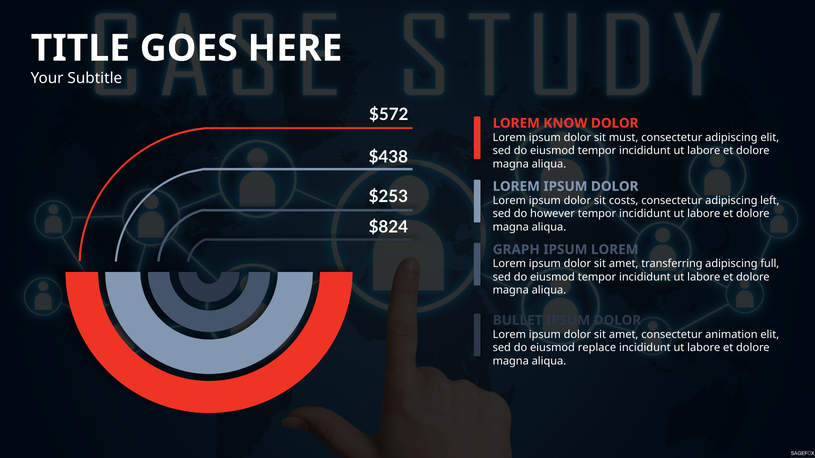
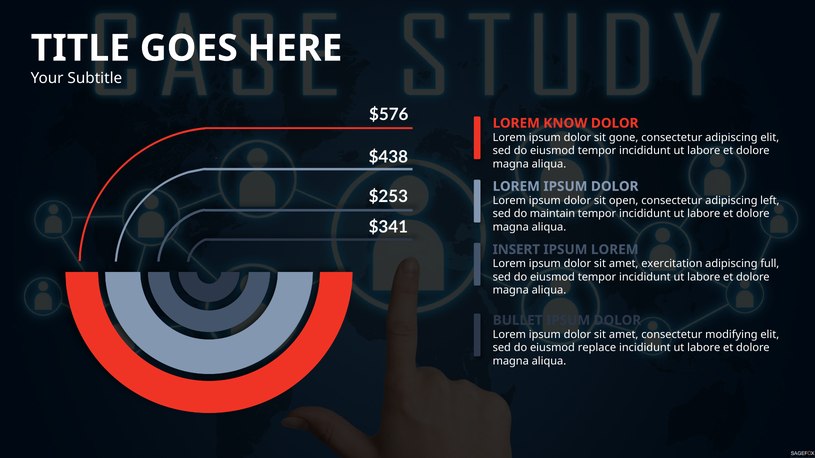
$572: $572 -> $576 (389, 115)
must: must -> gone (624, 137)
costs: costs -> open (624, 201)
however: however -> maintain (553, 214)
$824: $824 -> $341 (388, 227)
GRAPH: GRAPH -> INSERT (516, 250)
transferring: transferring -> exercitation (672, 264)
animation: animation -> modifying (731, 335)
